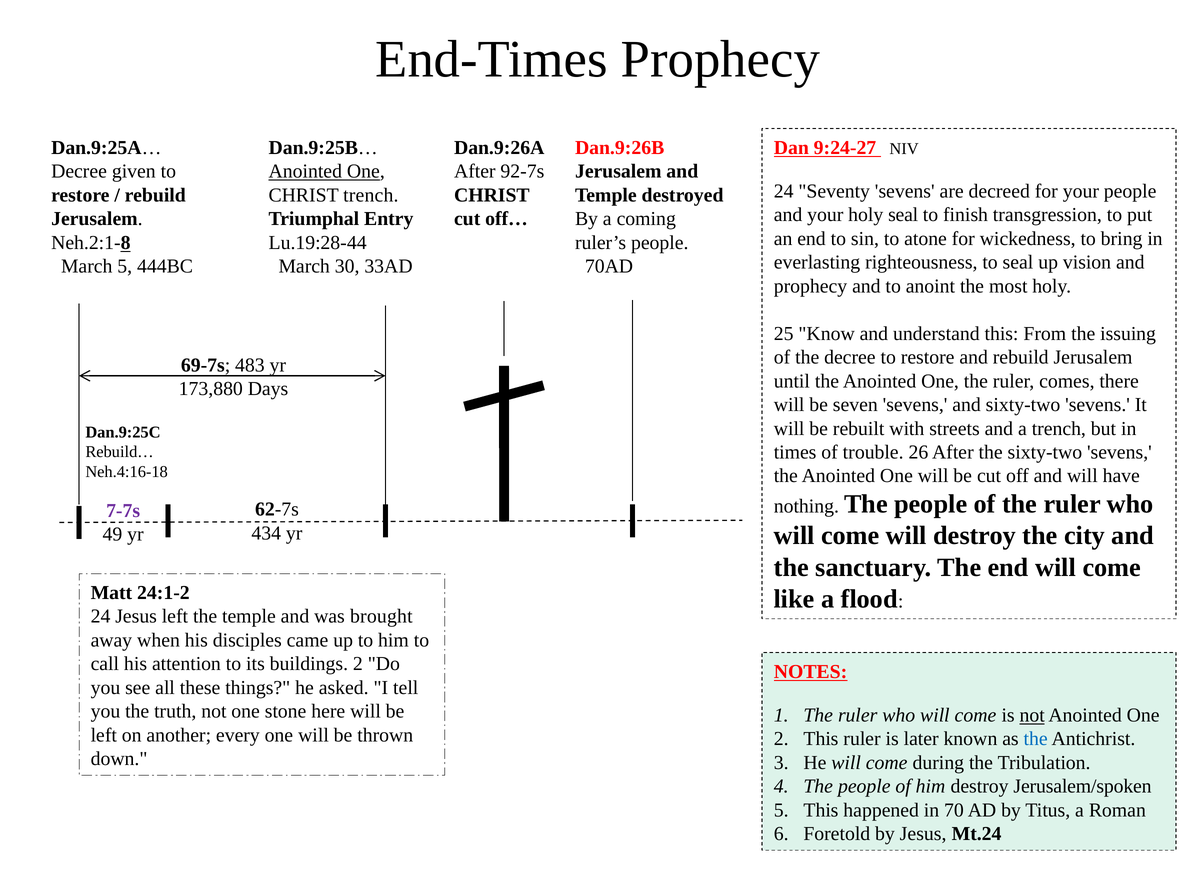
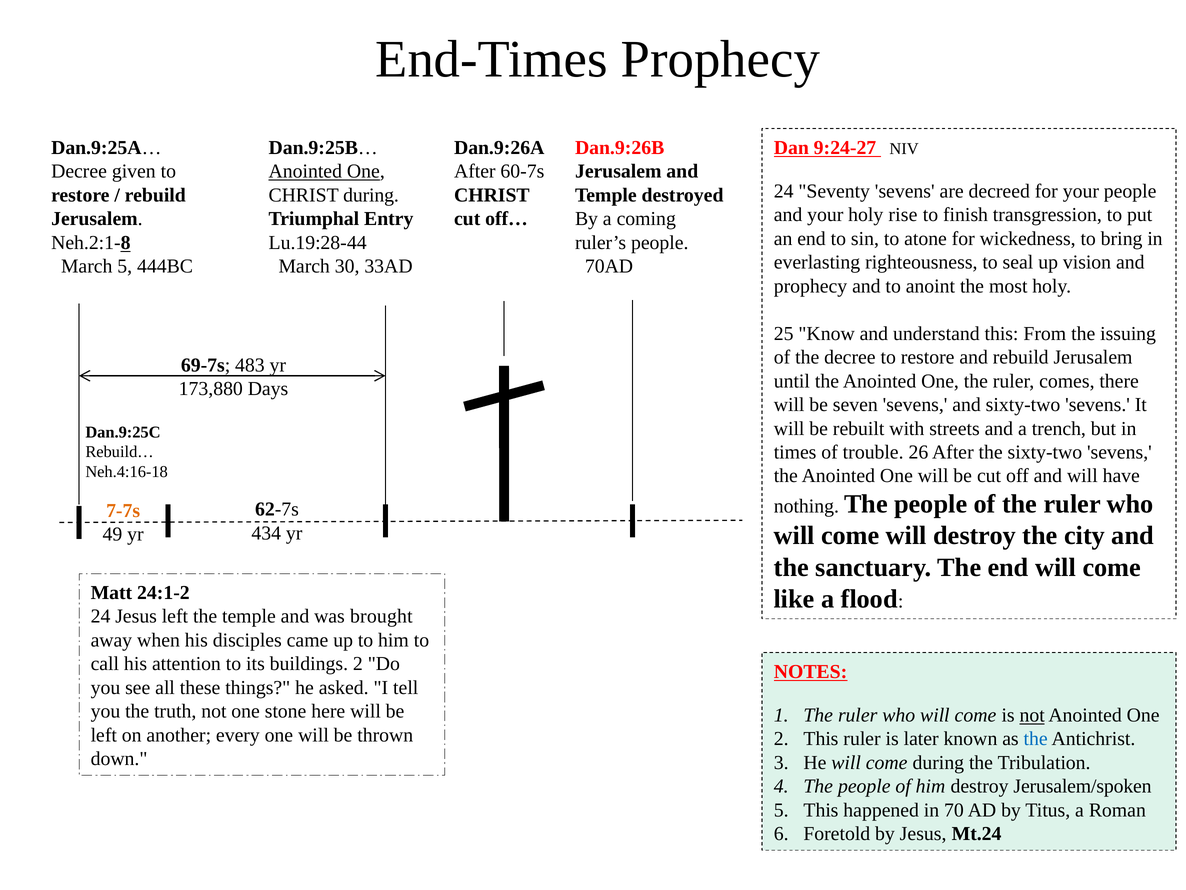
92-7s: 92-7s -> 60-7s (522, 171)
CHRIST trench: trench -> during (371, 195)
holy seal: seal -> rise (903, 215)
7-7s colour: purple -> orange (123, 510)
